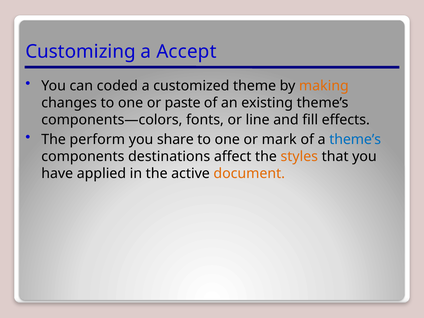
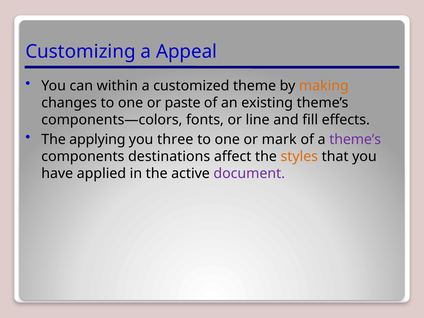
Accept: Accept -> Appeal (187, 51)
coded: coded -> within (117, 86)
perform: perform -> applying (97, 139)
share: share -> three (175, 139)
theme’s colour: blue -> purple (355, 139)
document colour: orange -> purple (249, 173)
